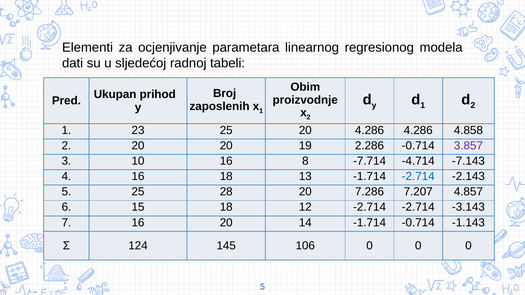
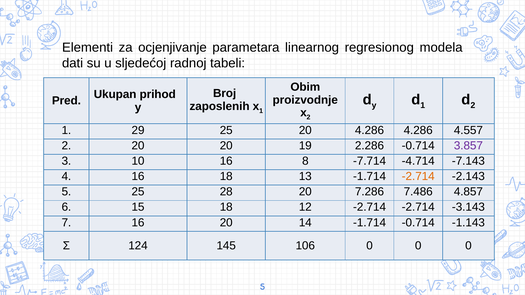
23: 23 -> 29 (138, 130)
4.858: 4.858 -> 4.557 (468, 130)
-2.714 colour: blue -> orange (418, 177)
7.207: 7.207 -> 7.486 (418, 192)
